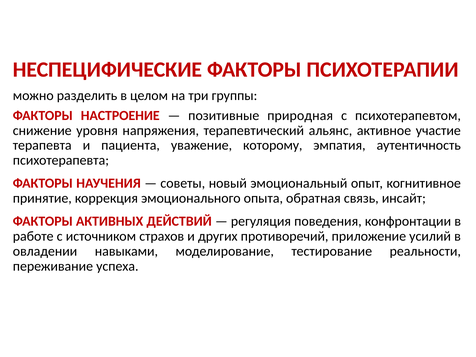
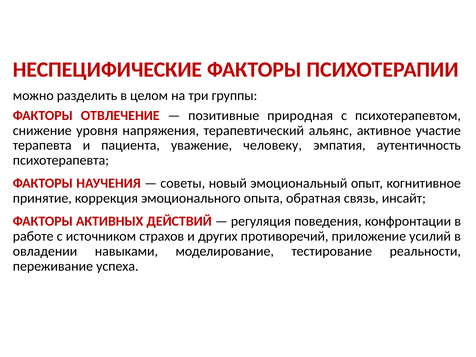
НАСТРОЕНИЕ: НАСТРОЕНИЕ -> ОТВЛЕЧЕНИЕ (120, 115)
которому: которому -> человеку (273, 145)
